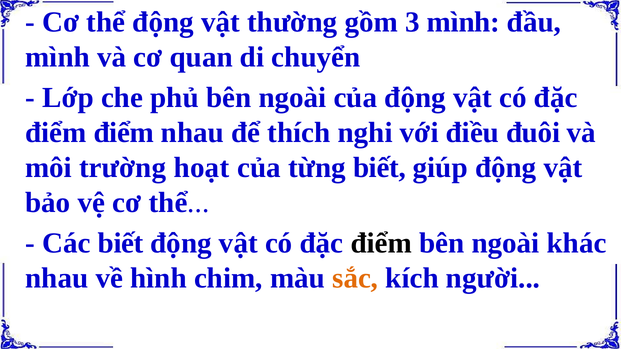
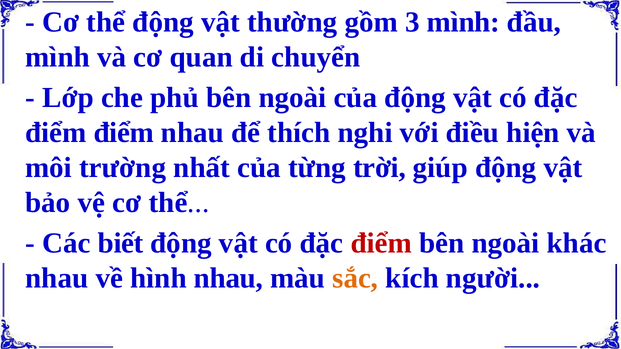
đuôi: đuôi -> hiện (533, 133)
hoạt: hoạt -> nhất (202, 168)
từng biết: biết -> trời (379, 168)
điểm colour: black -> red (381, 243)
hình chim: chim -> nhau (229, 278)
